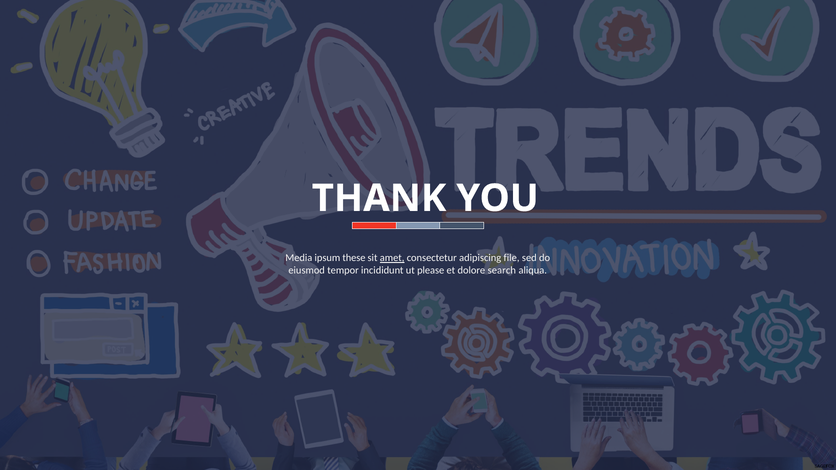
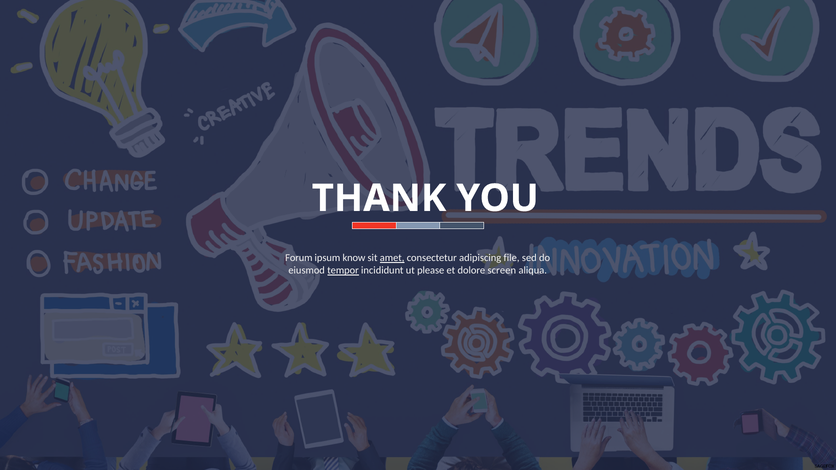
Media: Media -> Forum (299, 258)
these: these -> know (354, 258)
tempor underline: none -> present (343, 271)
search: search -> screen (502, 271)
